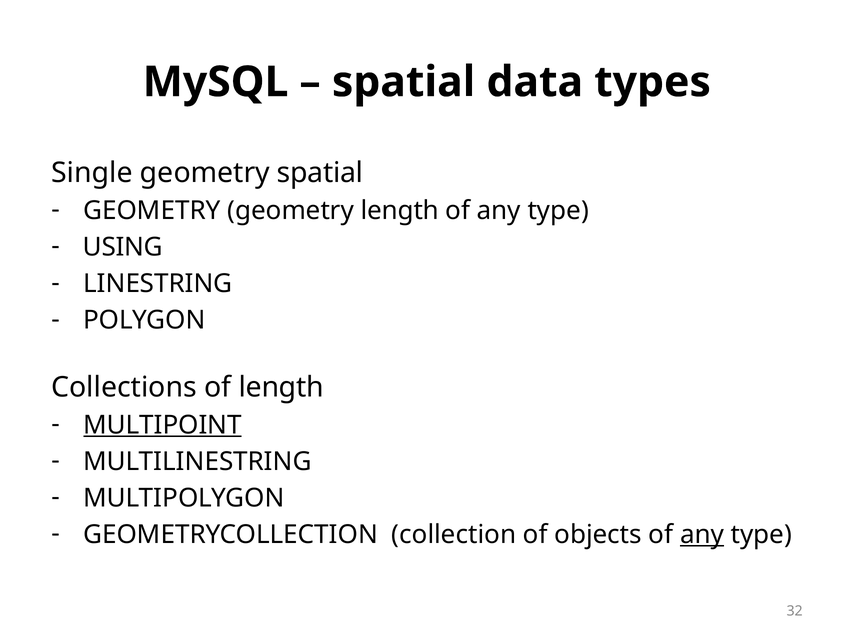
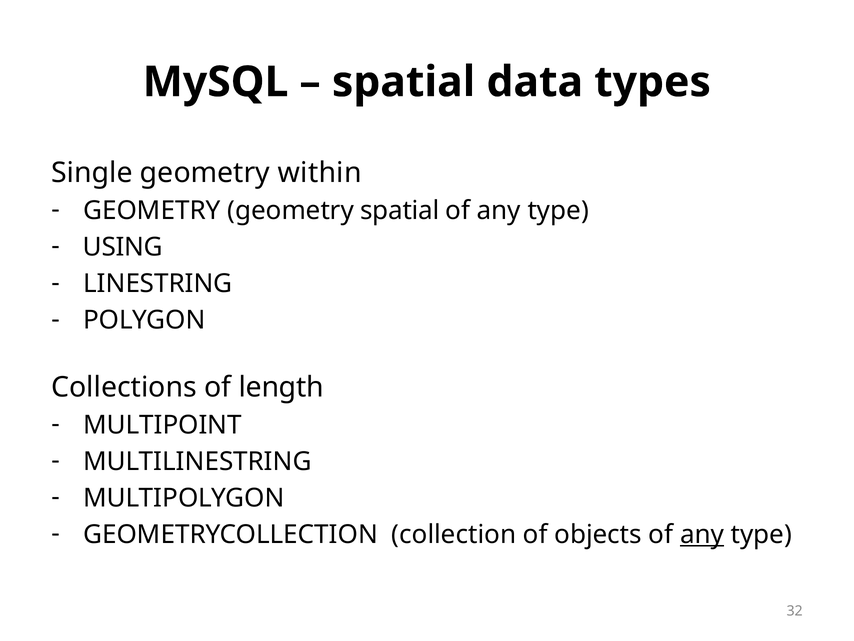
geometry spatial: spatial -> within (320, 173)
geometry length: length -> spatial (400, 211)
MULTIPOINT underline: present -> none (162, 425)
